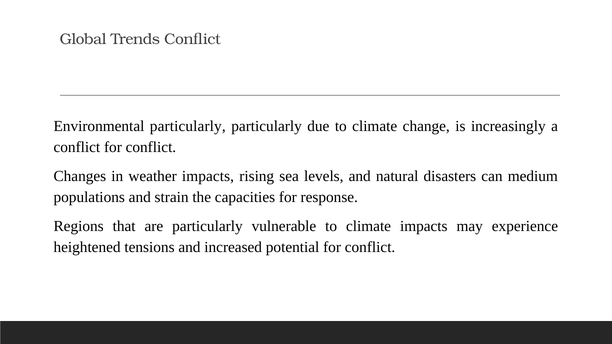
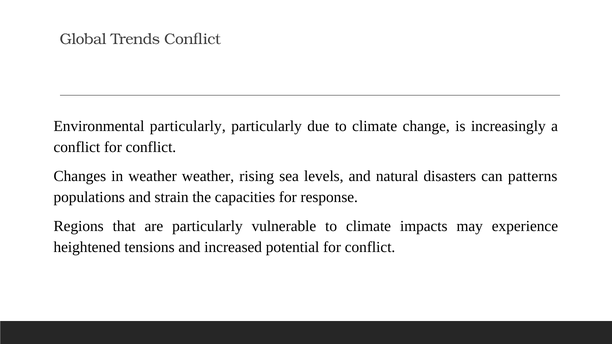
weather impacts: impacts -> weather (208, 176)
medium: medium -> patterns (533, 176)
